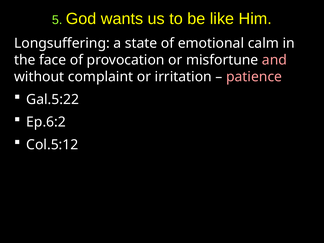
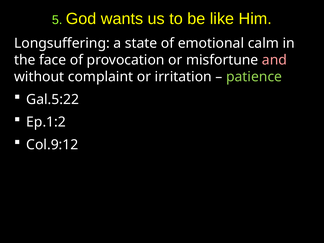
patience colour: pink -> light green (254, 77)
Ep.6:2: Ep.6:2 -> Ep.1:2 (46, 122)
Col.5:12: Col.5:12 -> Col.9:12 (52, 145)
